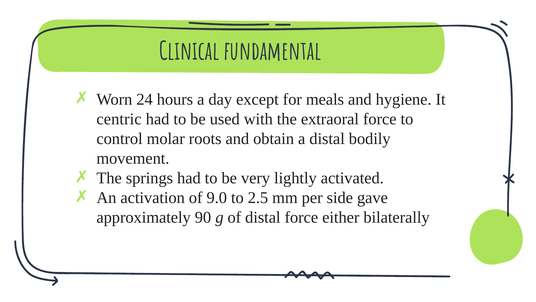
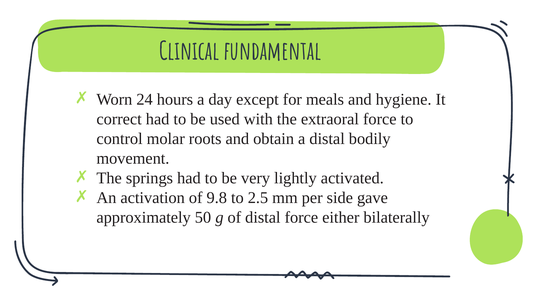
centric: centric -> correct (119, 119)
9.0: 9.0 -> 9.8 (217, 197)
90: 90 -> 50 (203, 217)
